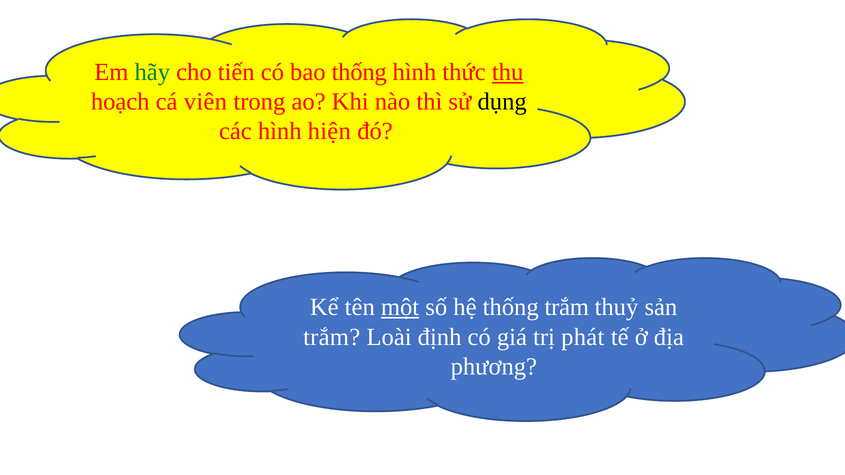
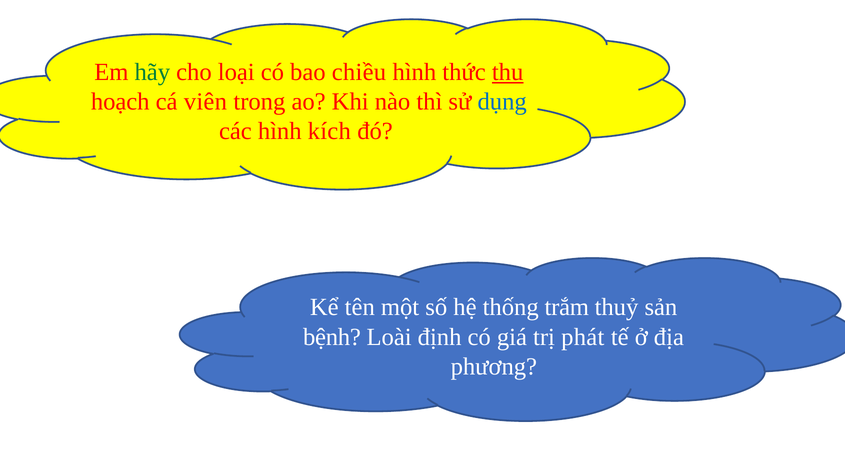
tiến: tiến -> loại (236, 72)
bao thống: thống -> chiều (359, 72)
dụng colour: black -> blue (502, 102)
hiện: hiện -> kích (329, 131)
một underline: present -> none (400, 308)
trắm: trắm -> bệnh (332, 337)
